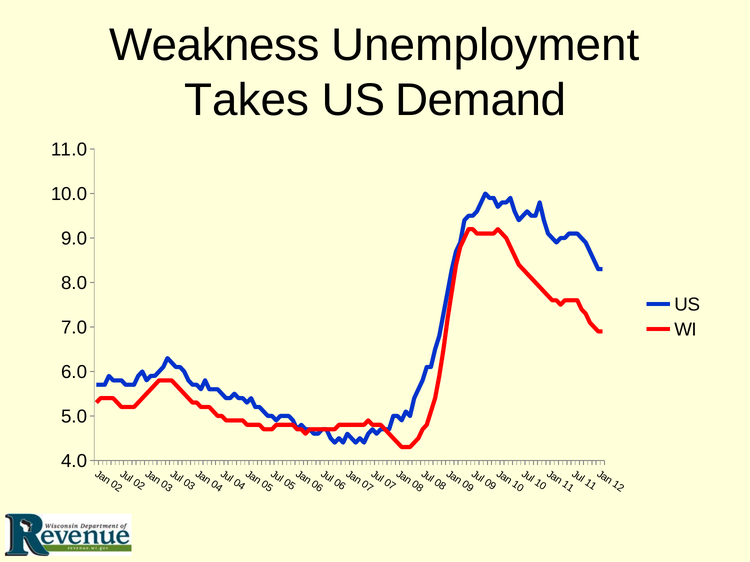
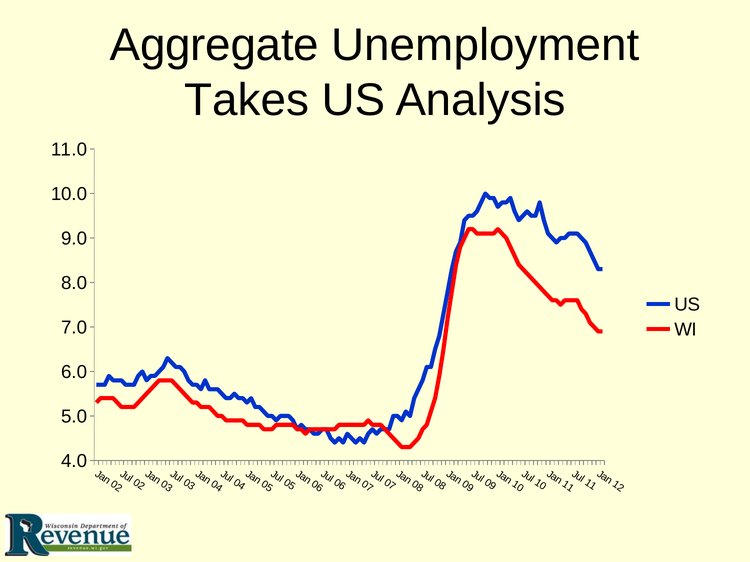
Weakness: Weakness -> Aggregate (214, 45)
Demand: Demand -> Analysis (481, 100)
